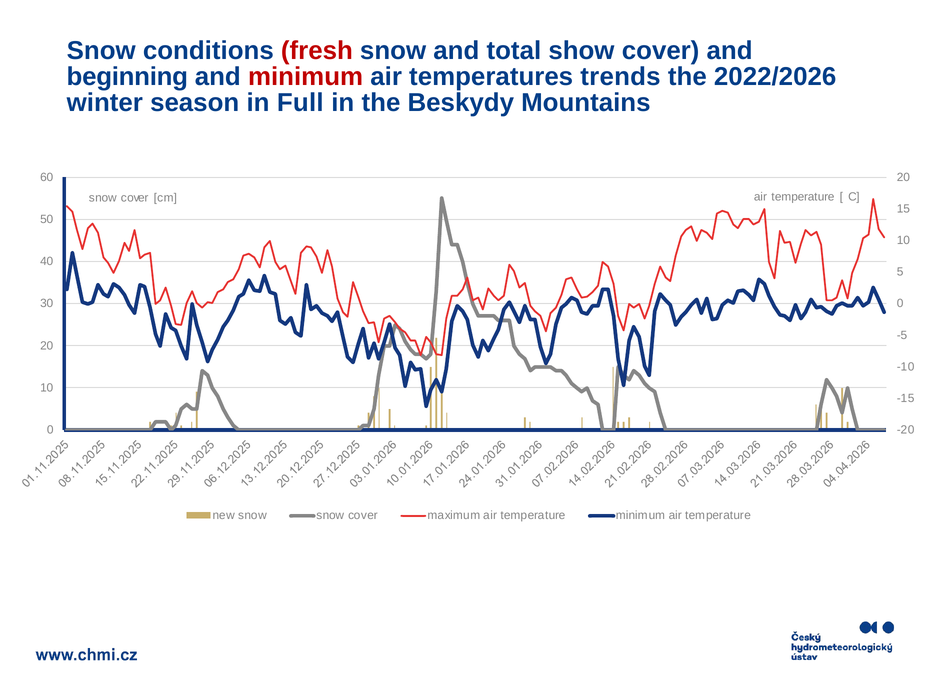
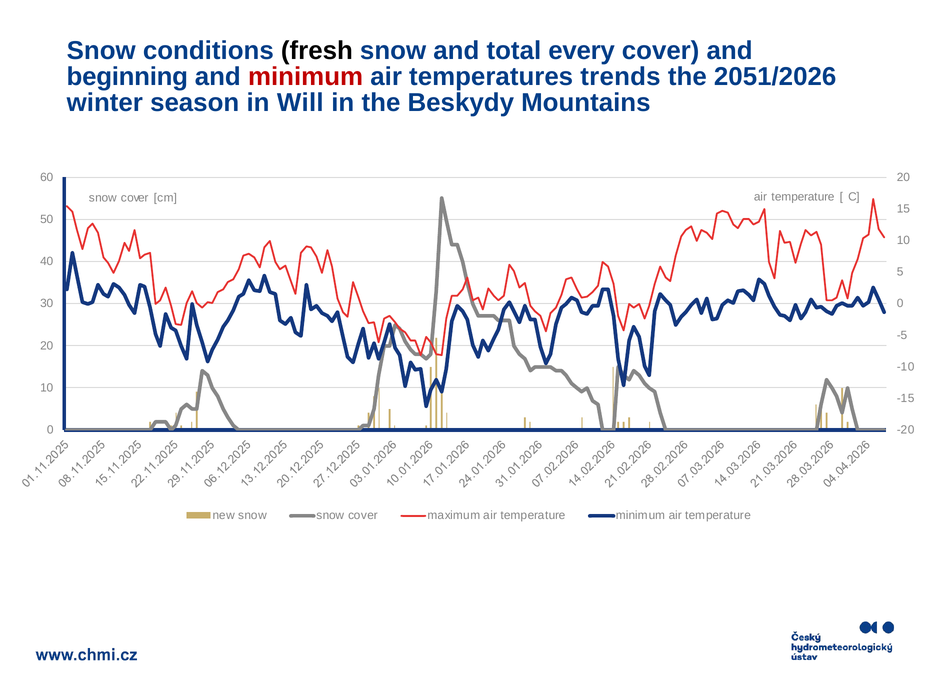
fresh colour: red -> black (317, 51)
show: show -> every (582, 51)
2022/2026: 2022/2026 -> 2051/2026 (775, 77)
Full: Full -> Will (300, 103)
